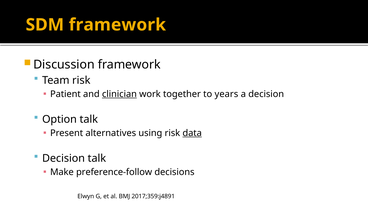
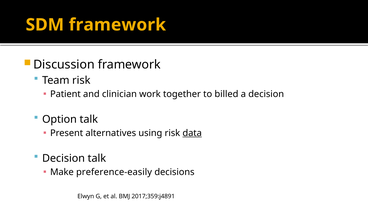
clinician underline: present -> none (119, 94)
years: years -> billed (226, 94)
preference-follow: preference-follow -> preference-easily (114, 172)
